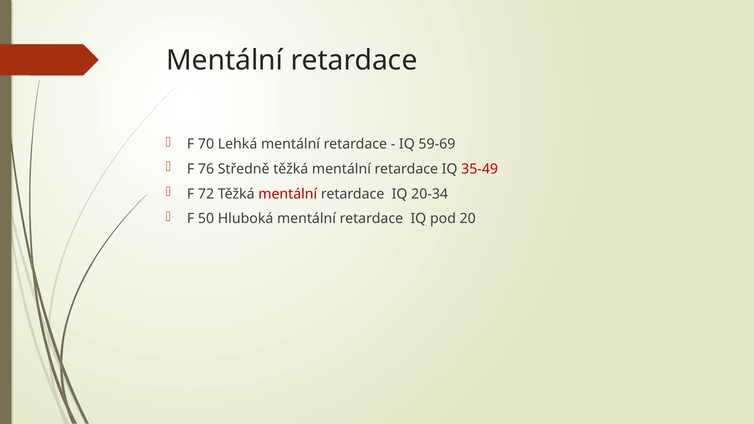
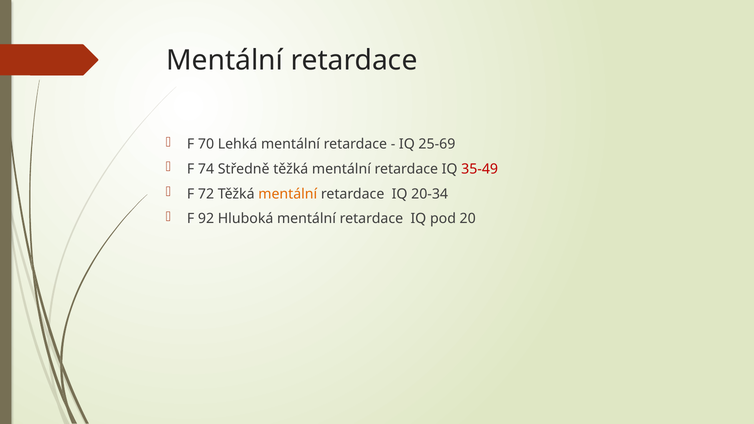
59-69: 59-69 -> 25-69 (437, 144)
76: 76 -> 74 (206, 169)
mentální colour: red -> orange (288, 194)
50: 50 -> 92 (206, 219)
